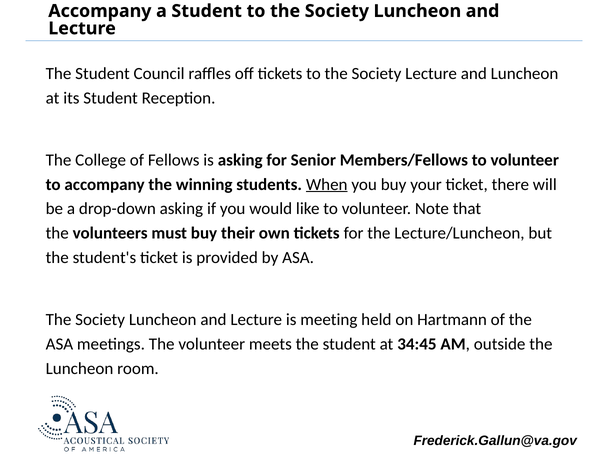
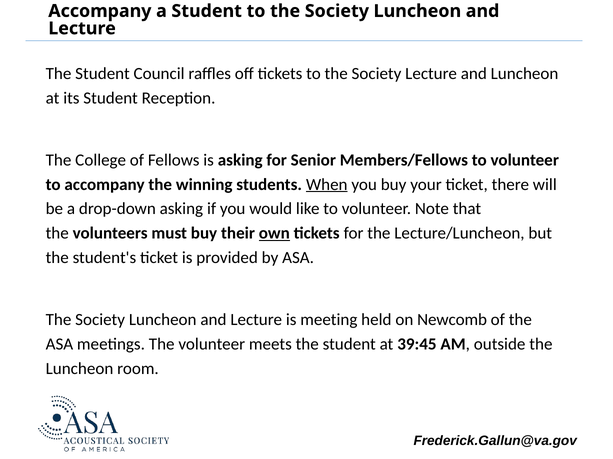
own underline: none -> present (274, 234)
Hartmann: Hartmann -> Newcomb (452, 320)
34:45: 34:45 -> 39:45 (417, 345)
